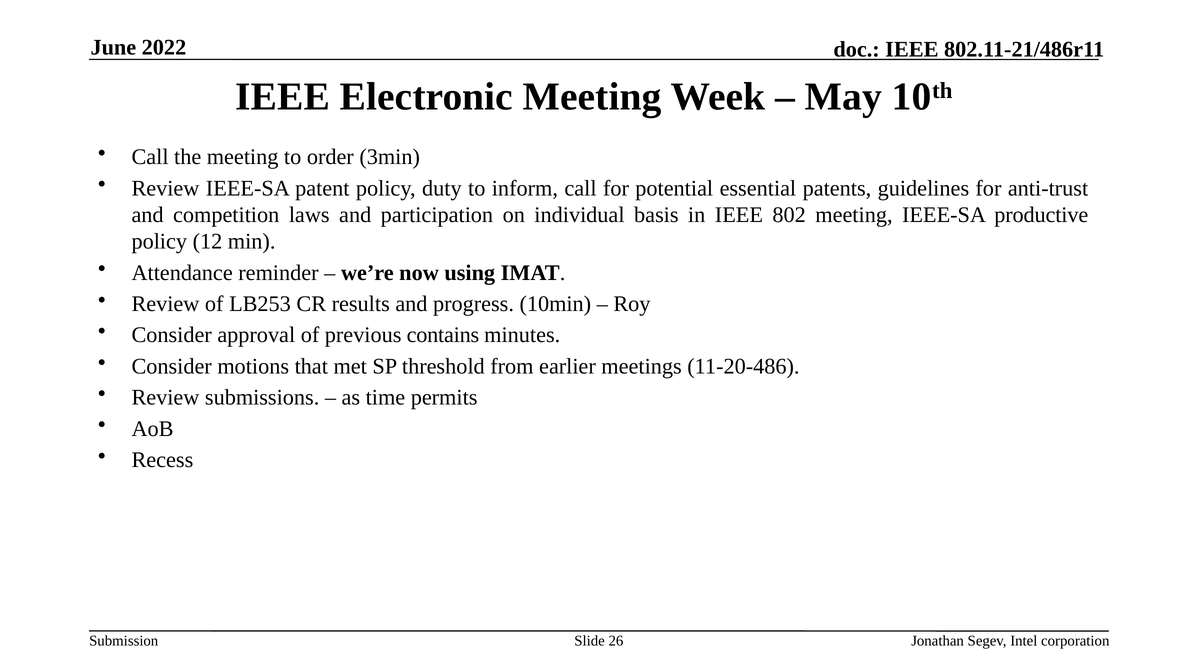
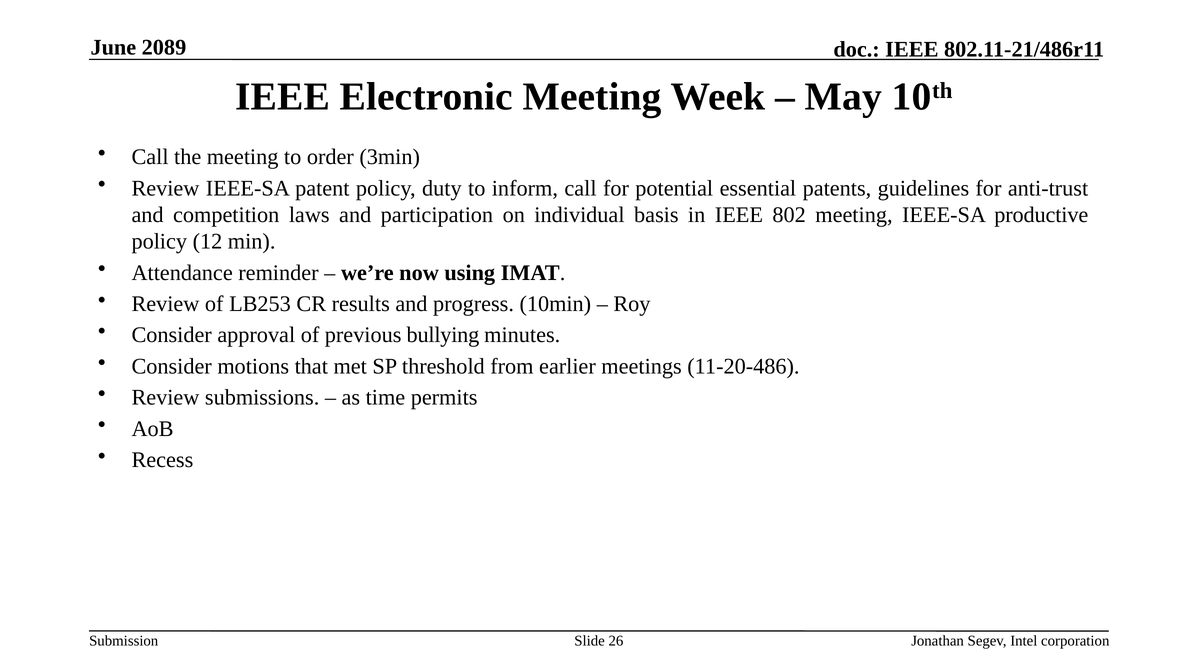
2022: 2022 -> 2089 (164, 47)
contains: contains -> bullying (443, 335)
